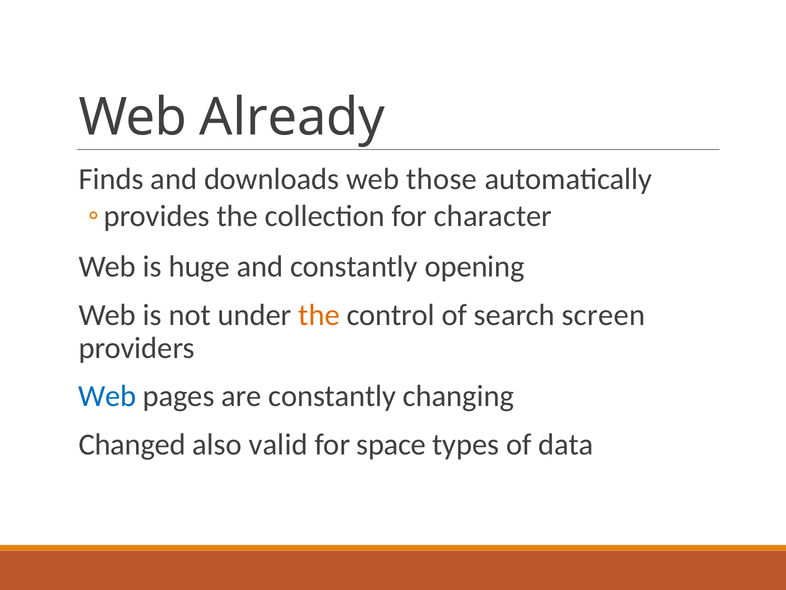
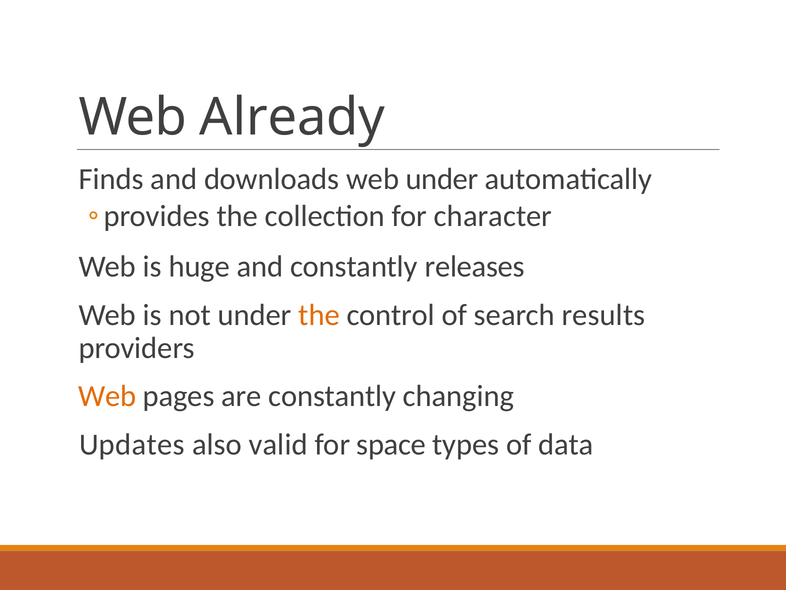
web those: those -> under (442, 179)
opening: opening -> releases (475, 267)
screen: screen -> results (603, 315)
Web colour: blue -> orange (107, 396)
Changed: Changed -> Updates (132, 444)
